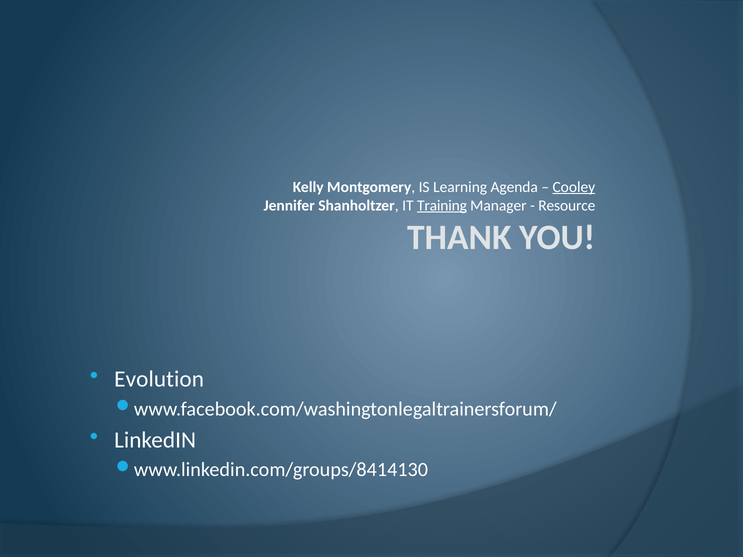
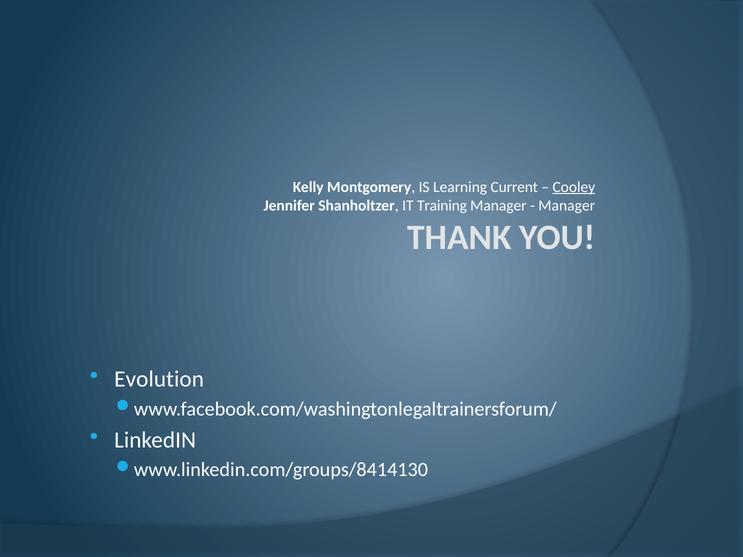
Agenda: Agenda -> Current (514, 187)
Training underline: present -> none (442, 206)
Resource: Resource -> Manager (567, 206)
